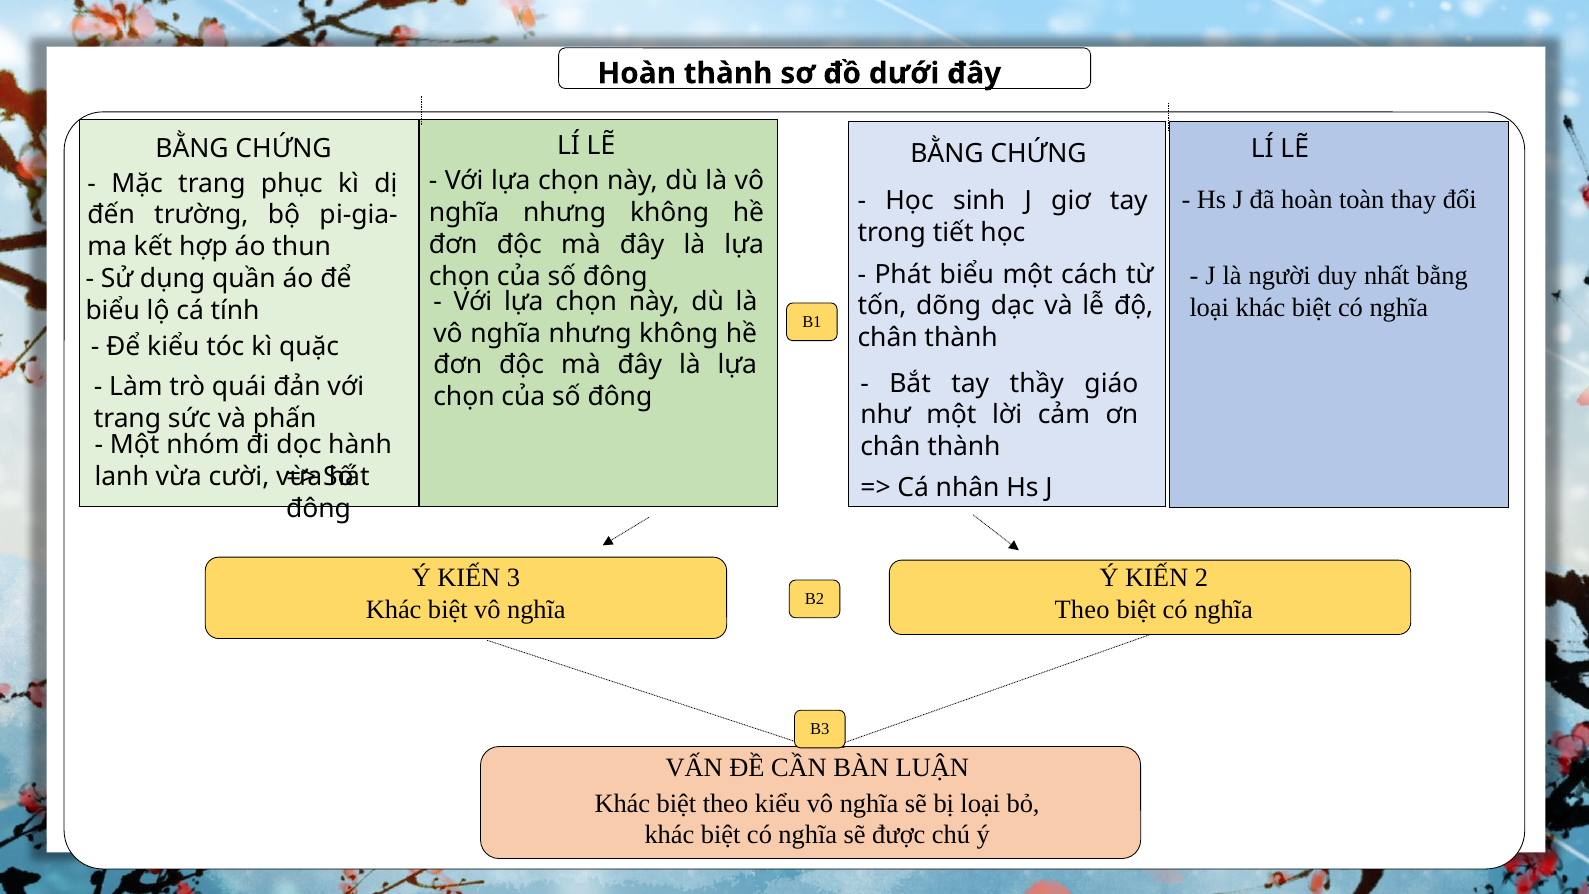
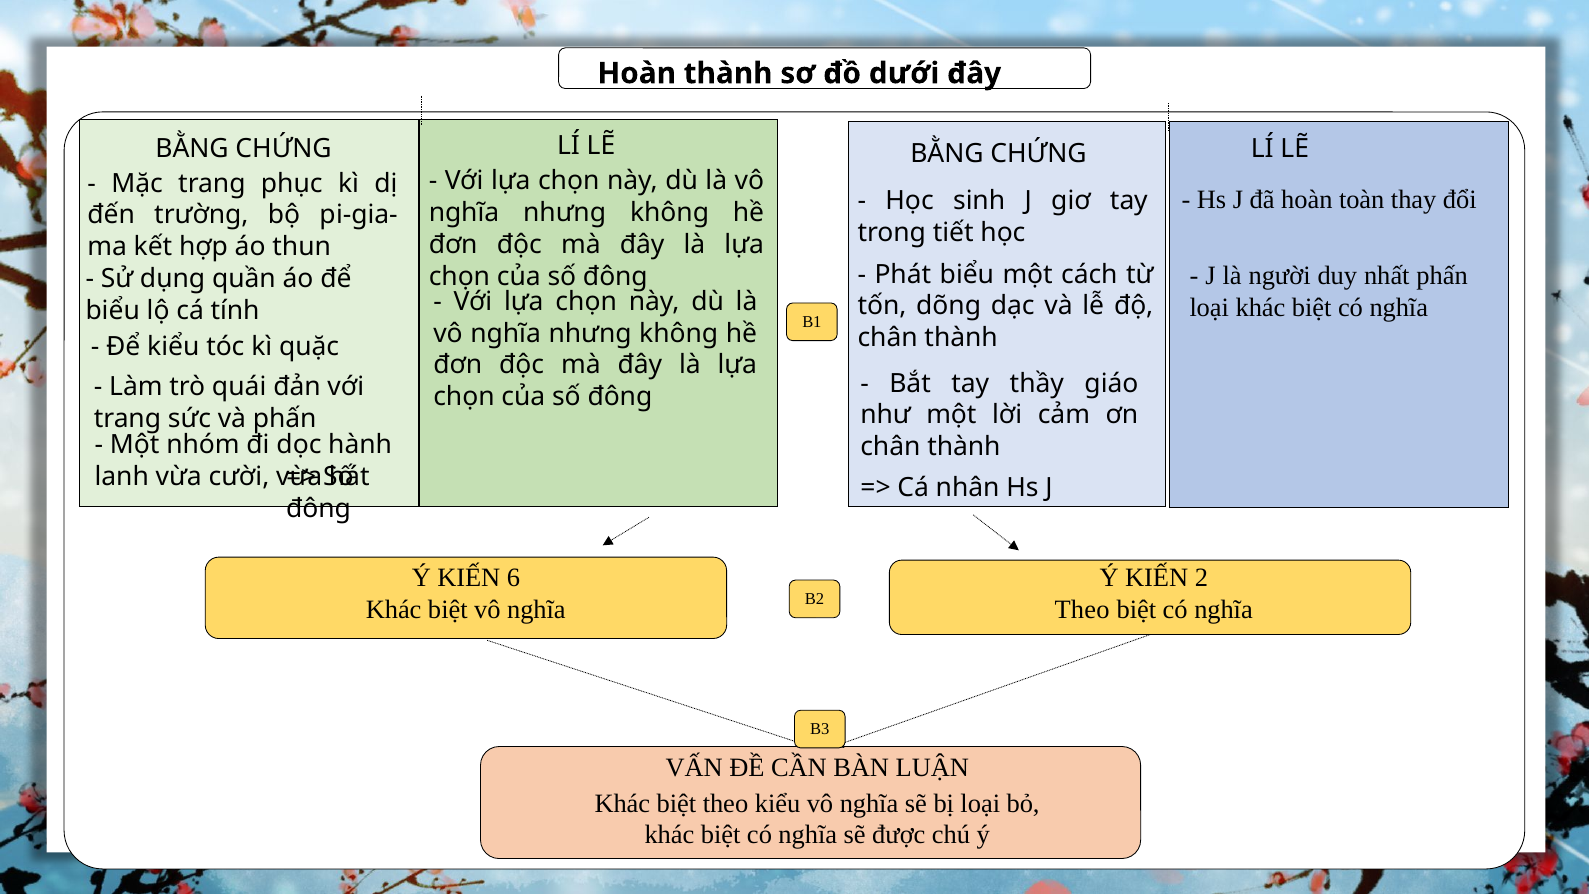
nhất bằng: bằng -> phấn (1442, 276)
3: 3 -> 6 (514, 578)
